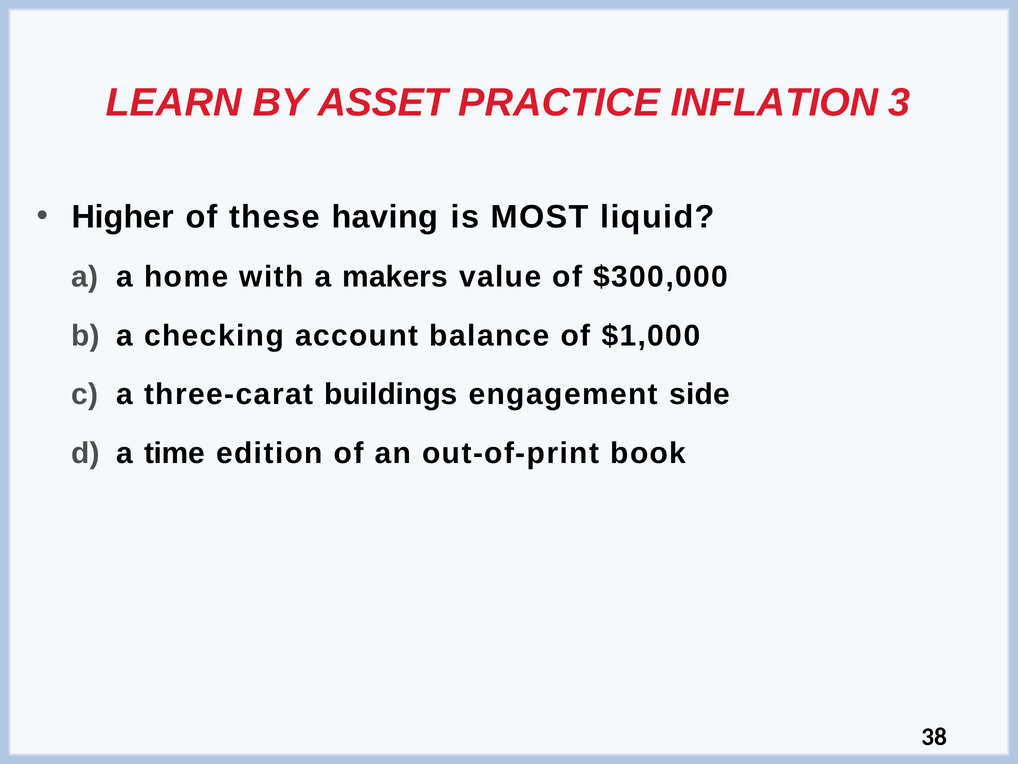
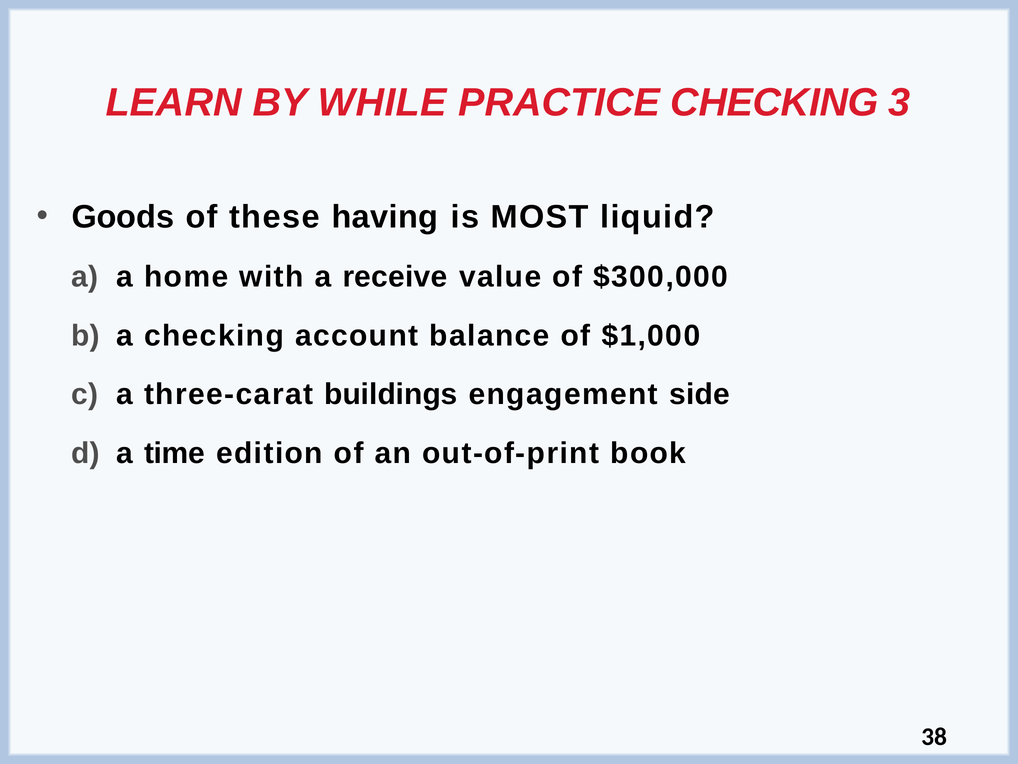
ASSET: ASSET -> WHILE (382, 103)
PRACTICE INFLATION: INFLATION -> CHECKING (775, 103)
Higher: Higher -> Goods (123, 217)
makers: makers -> receive (395, 277)
